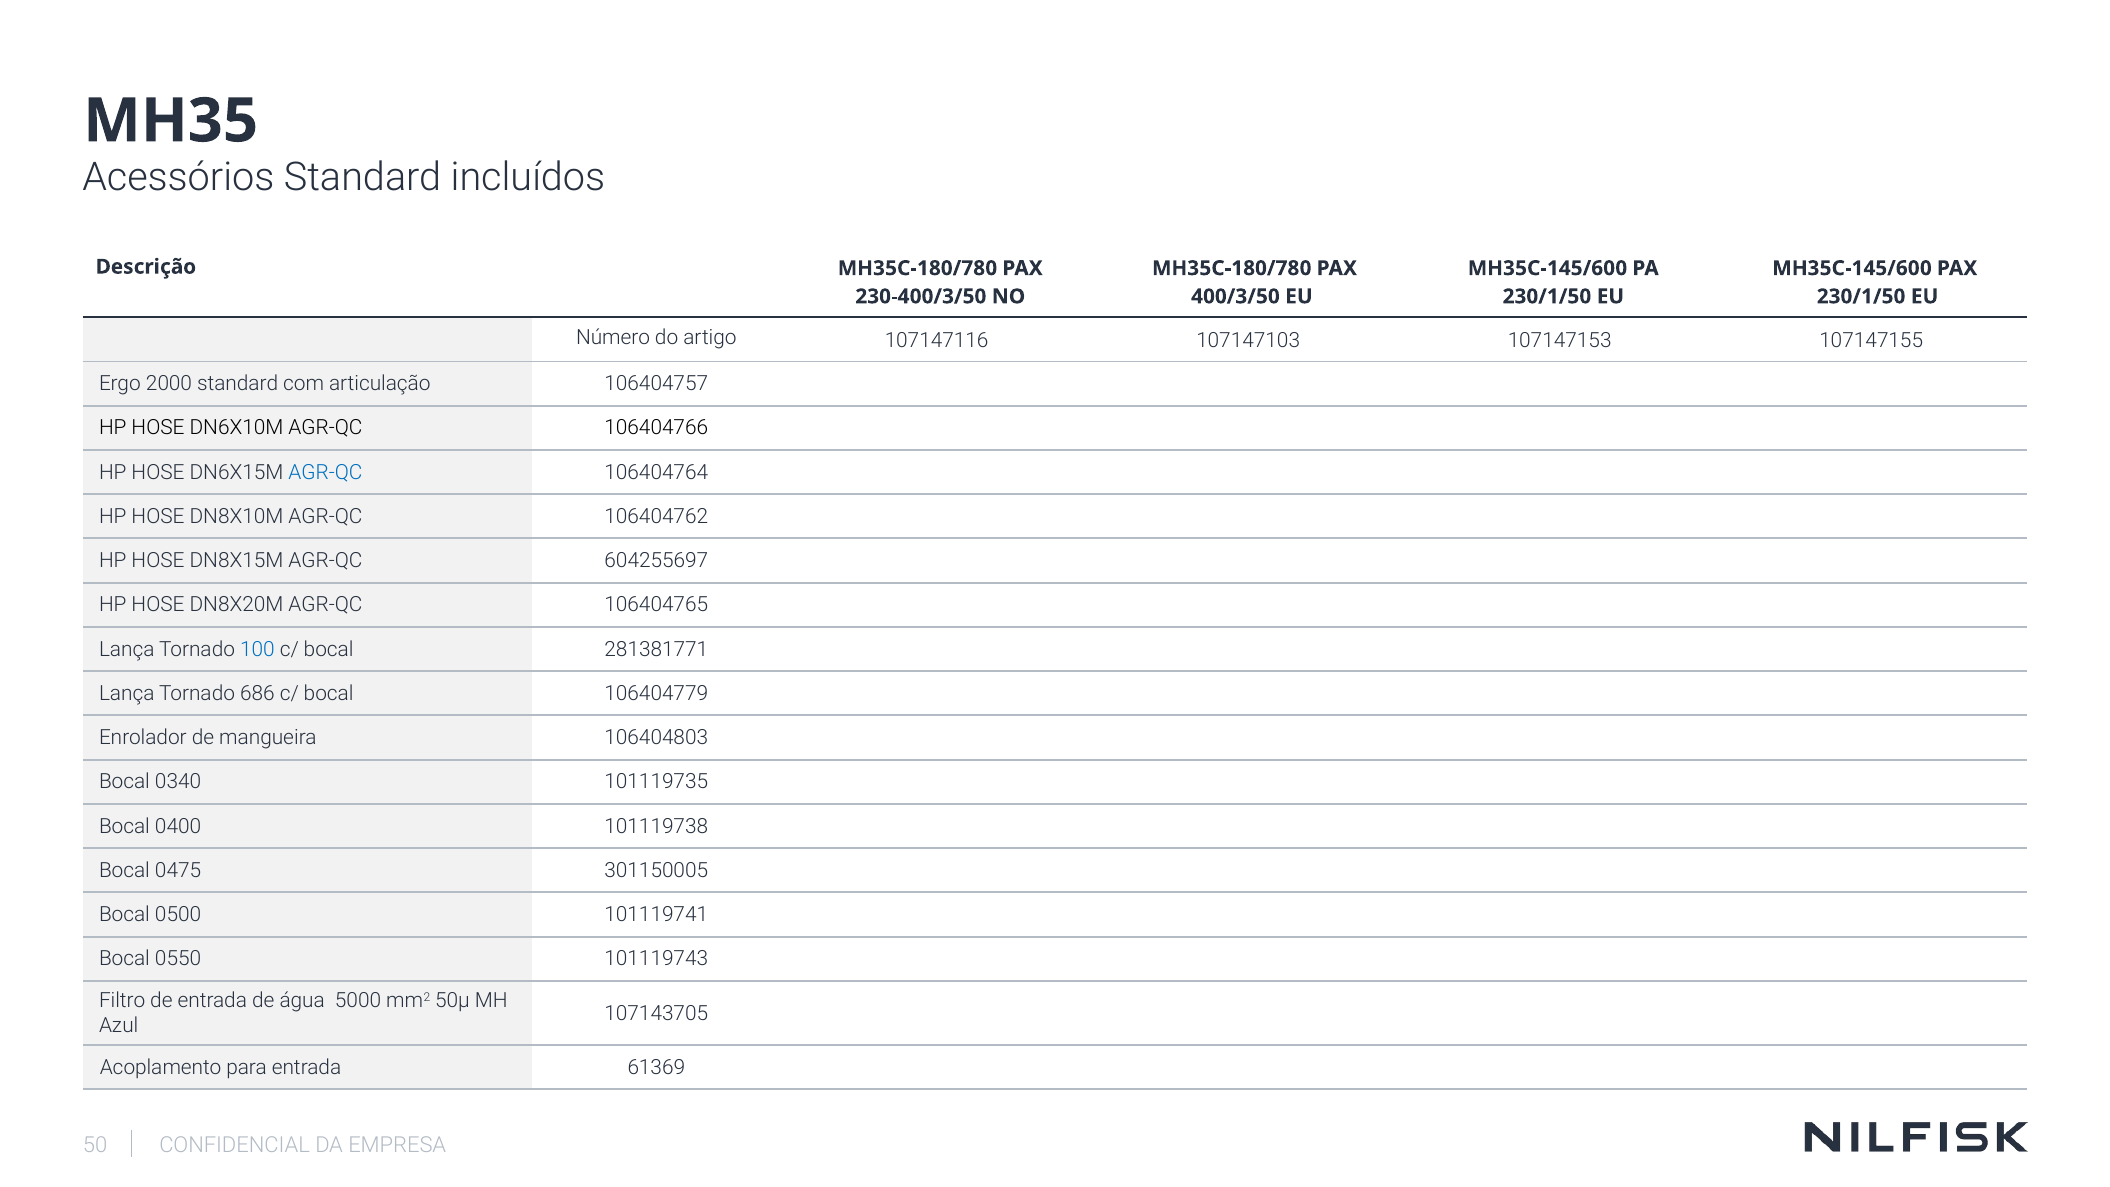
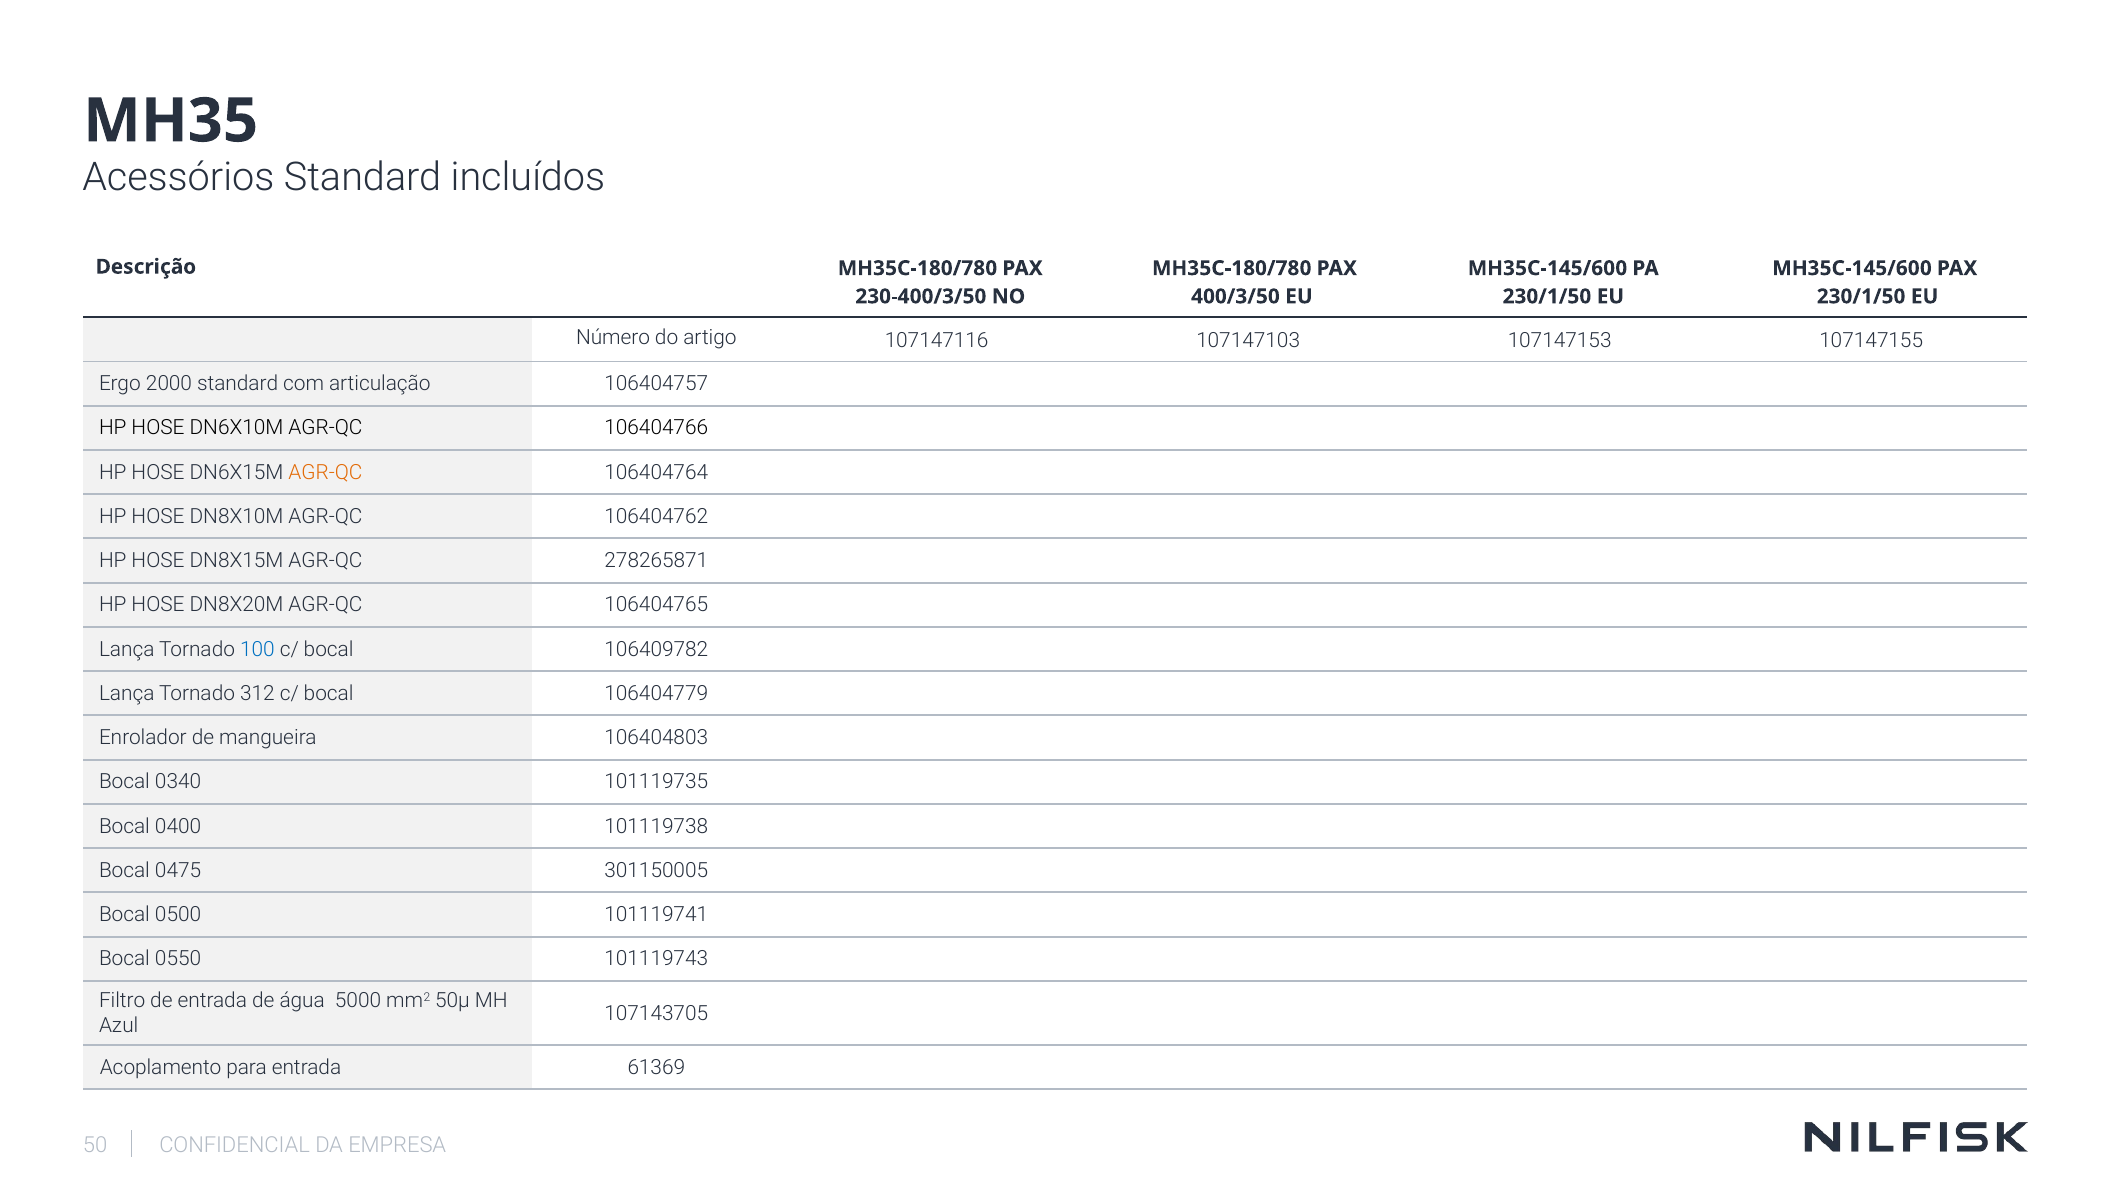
AGR-QC colour: blue -> orange (325, 472)
604255697: 604255697 -> 278265871 (656, 561)
281381771: 281381771 -> 106409782 (656, 649)
686: 686 -> 312 (257, 693)
